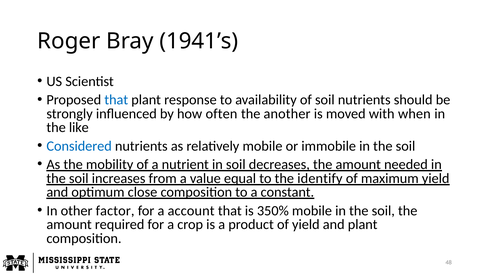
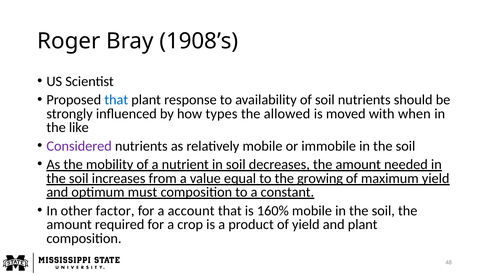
1941’s: 1941’s -> 1908’s (199, 41)
often: often -> types (222, 114)
another: another -> allowed (287, 114)
Considered colour: blue -> purple (79, 146)
identify: identify -> growing (320, 178)
close: close -> must (142, 192)
350%: 350% -> 160% (273, 211)
